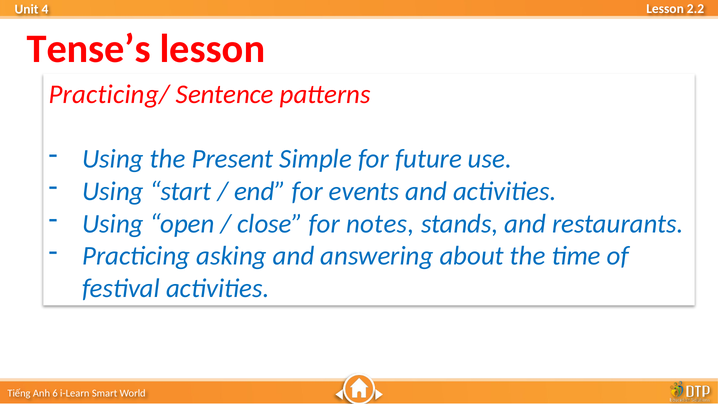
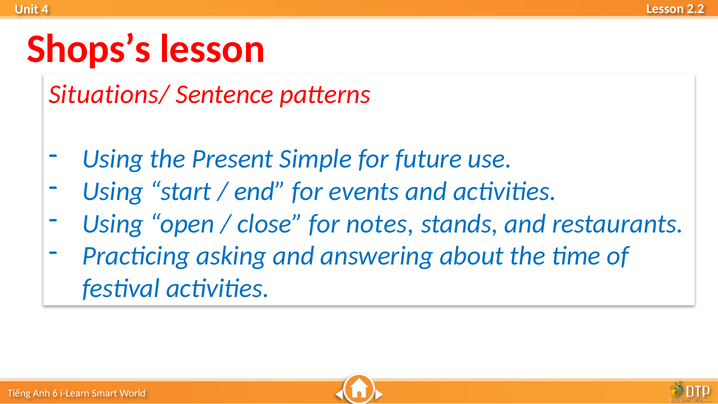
Tense’s: Tense’s -> Shops’s (89, 49)
Practicing/: Practicing/ -> Situations/ (109, 94)
